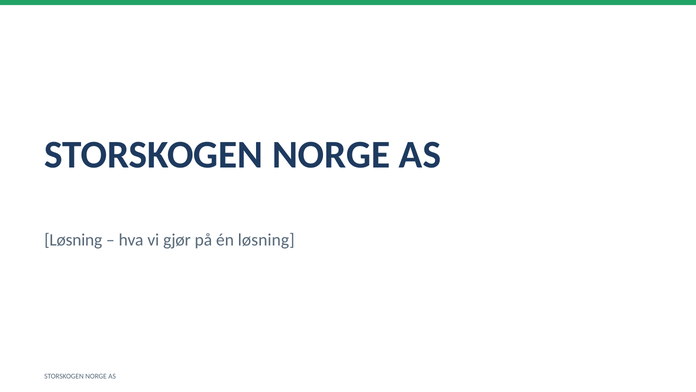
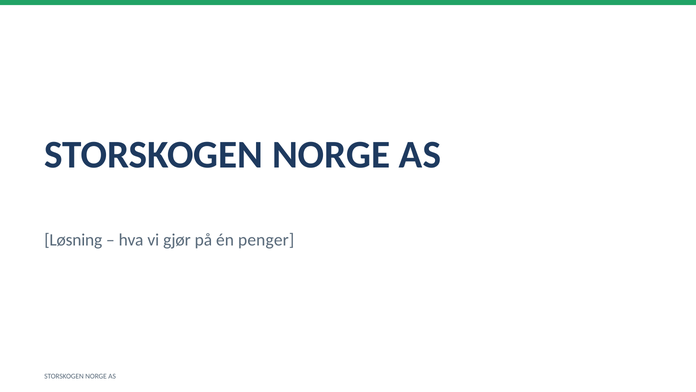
én løsning: løsning -> penger (266, 240)
